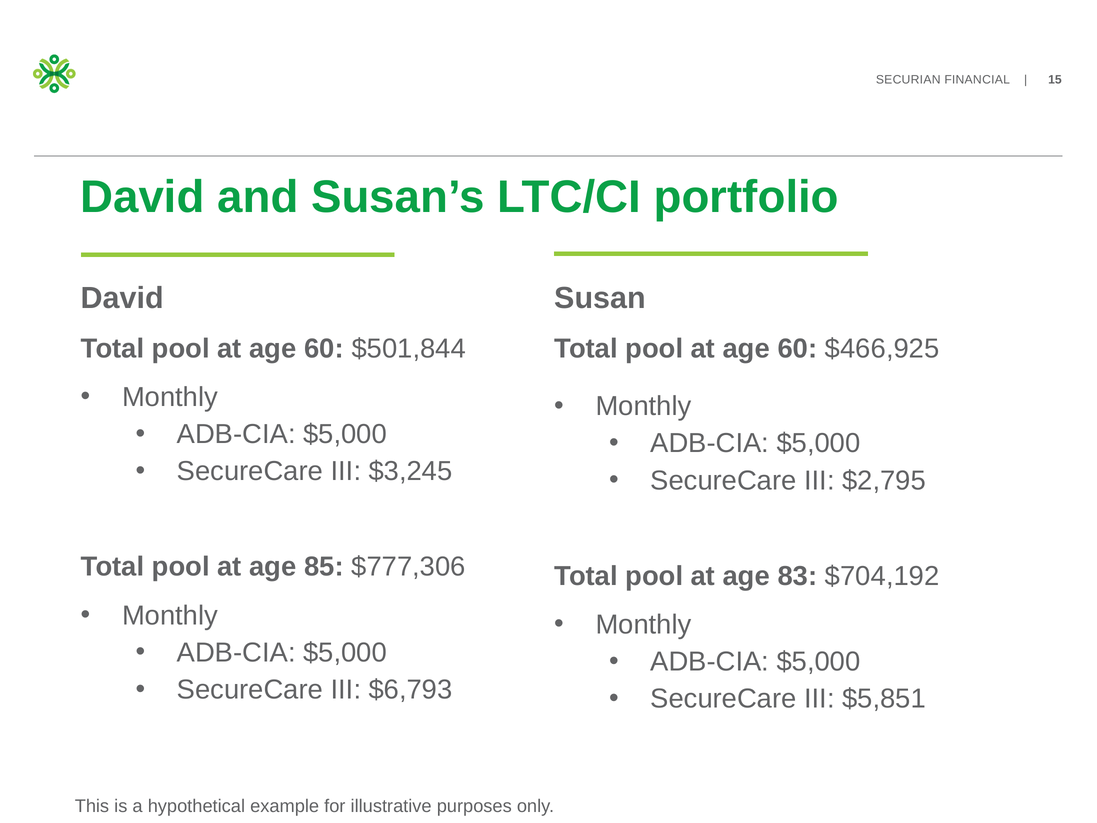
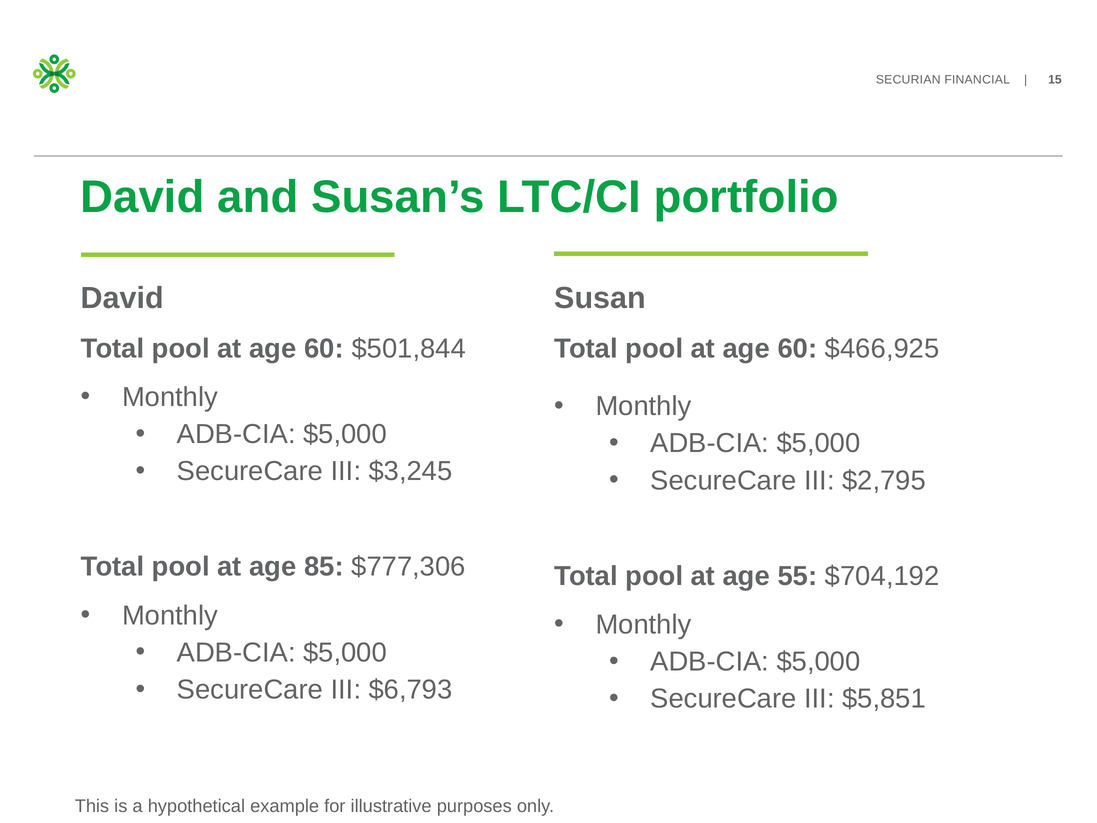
83: 83 -> 55 (797, 576)
